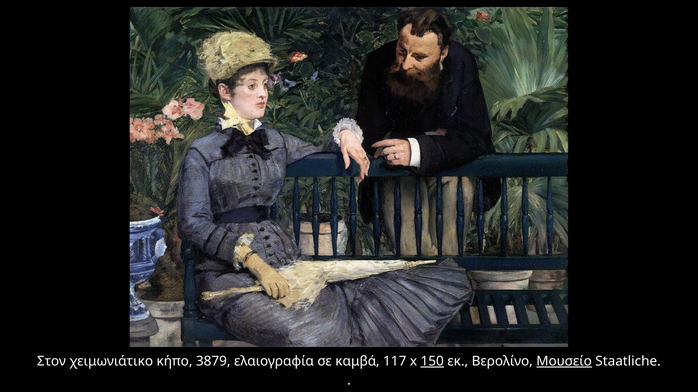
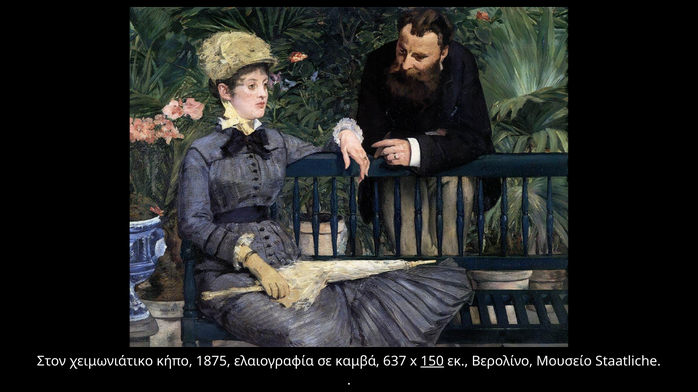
3879: 3879 -> 1875 (213, 362)
117: 117 -> 637 (395, 362)
Μουσείο underline: present -> none (564, 362)
